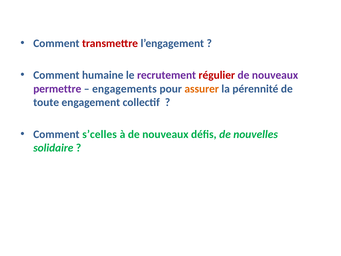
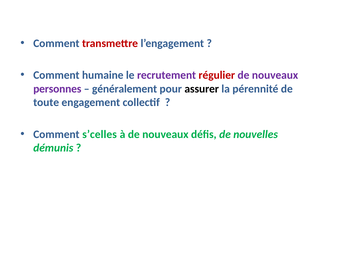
permettre: permettre -> personnes (57, 89)
engagements: engagements -> généralement (125, 89)
assurer colour: orange -> black (202, 89)
solidaire: solidaire -> démunis (53, 148)
